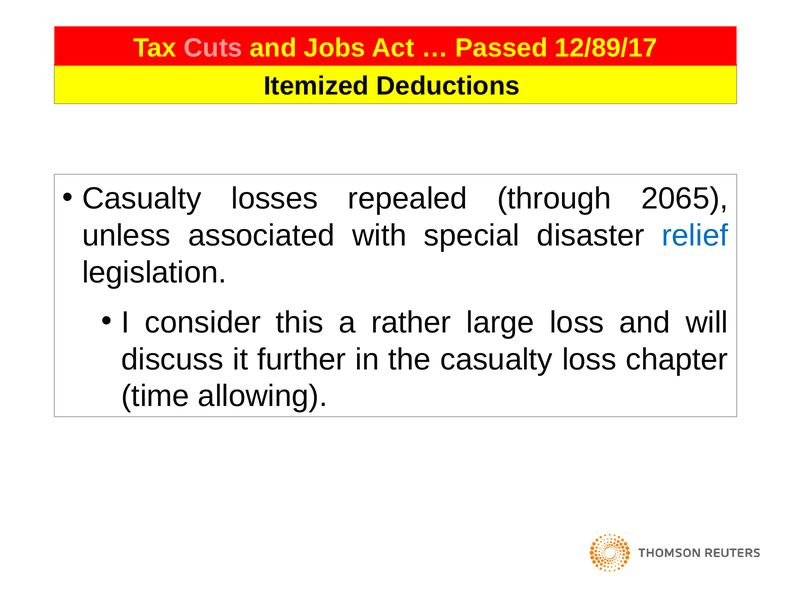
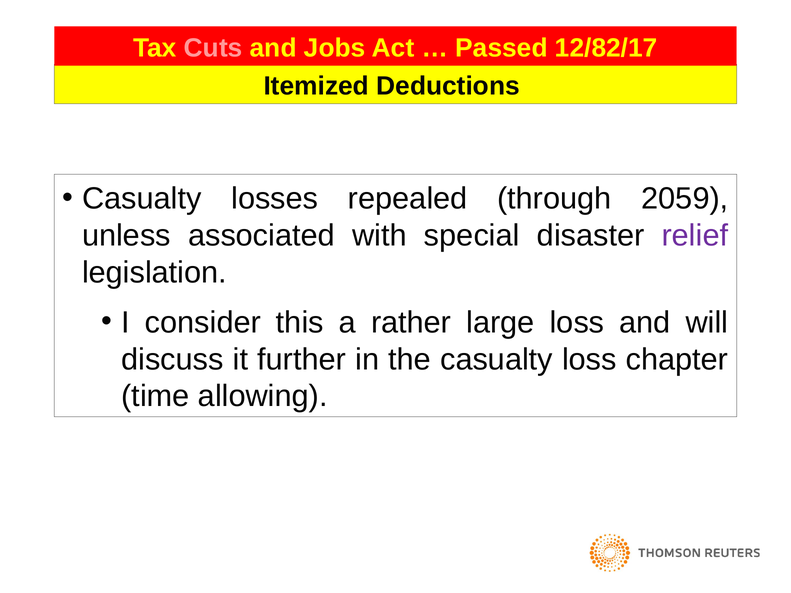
12/89/17: 12/89/17 -> 12/82/17 (606, 48)
2065: 2065 -> 2059 (685, 199)
relief colour: blue -> purple (695, 236)
